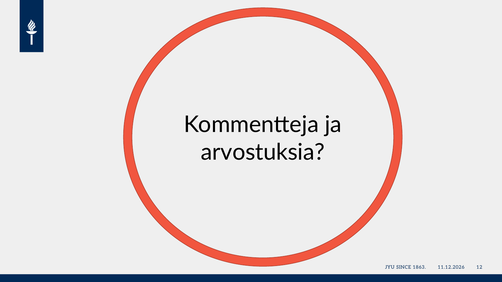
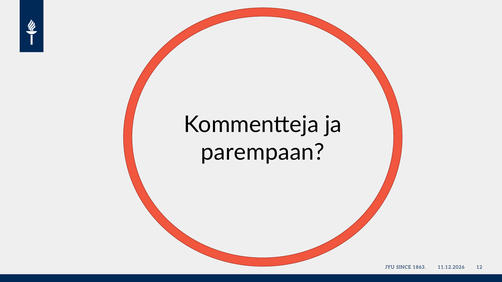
arvostuksia: arvostuksia -> parempaan (263, 152)
